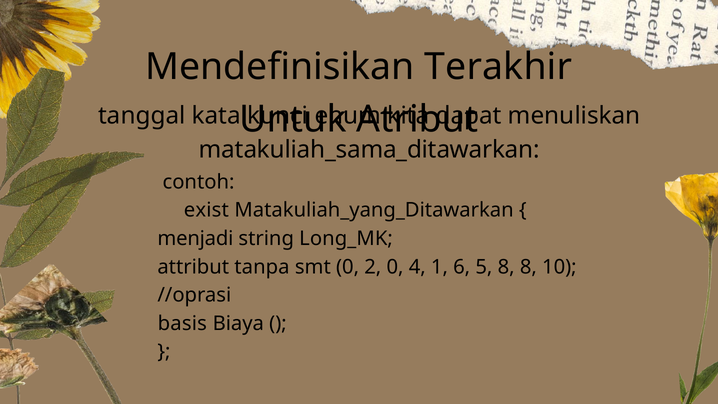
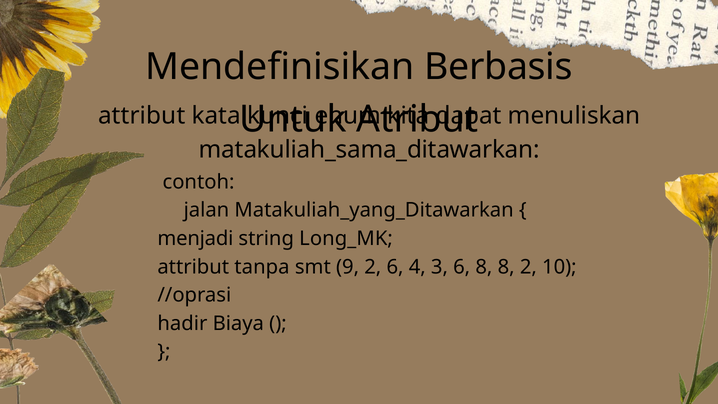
Terakhir: Terakhir -> Berbasis (499, 67)
tanggal: tanggal -> attribut (142, 116)
exist: exist -> jalan (206, 210)
smt 0: 0 -> 9 (348, 267)
2 0: 0 -> 6 (395, 267)
1: 1 -> 3 (439, 267)
6 5: 5 -> 8 (484, 267)
8 8: 8 -> 2 (528, 267)
basis: basis -> hadir (182, 323)
